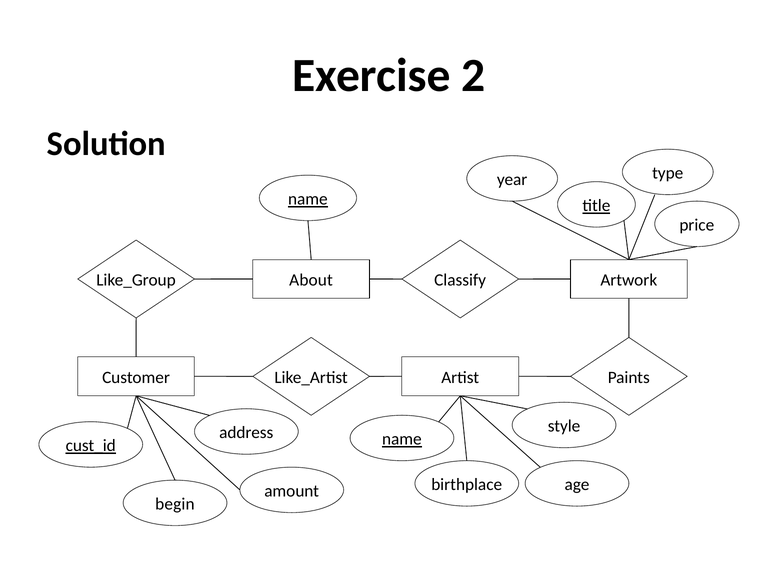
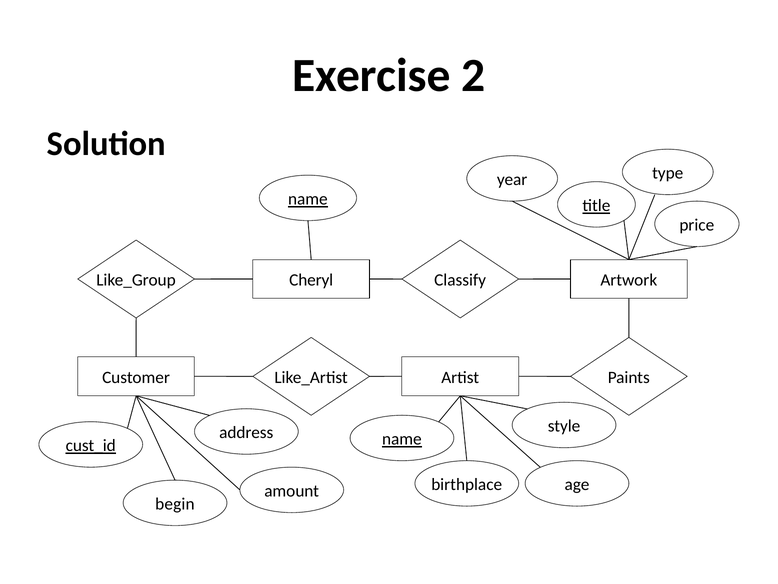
About: About -> Cheryl (311, 280)
